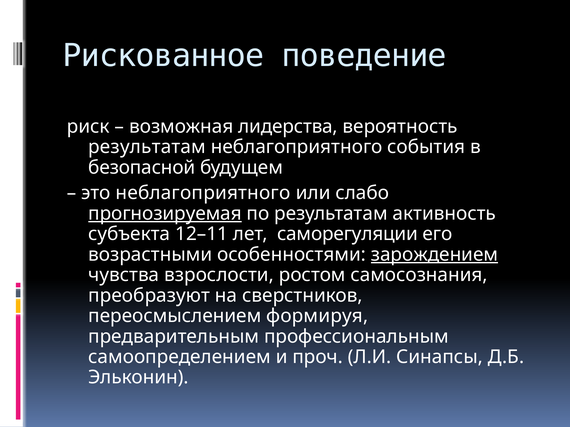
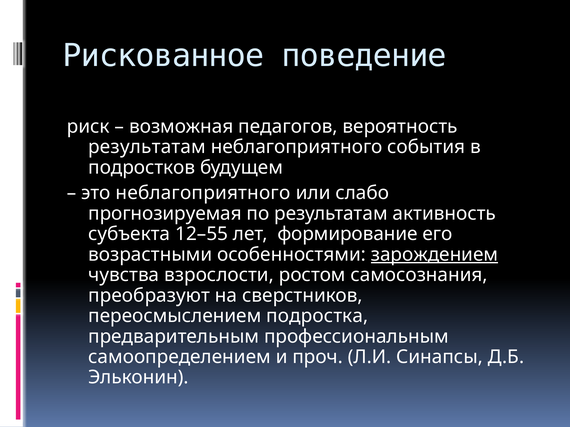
лидерства: лидерства -> педагогов (288, 127)
безопасной: безопасной -> подростков (142, 168)
прогнозируемая underline: present -> none (165, 214)
12–11: 12–11 -> 12–55 (202, 234)
саморегуляции: саморегуляции -> формирование (348, 234)
формируя: формируя -> подростка (317, 316)
